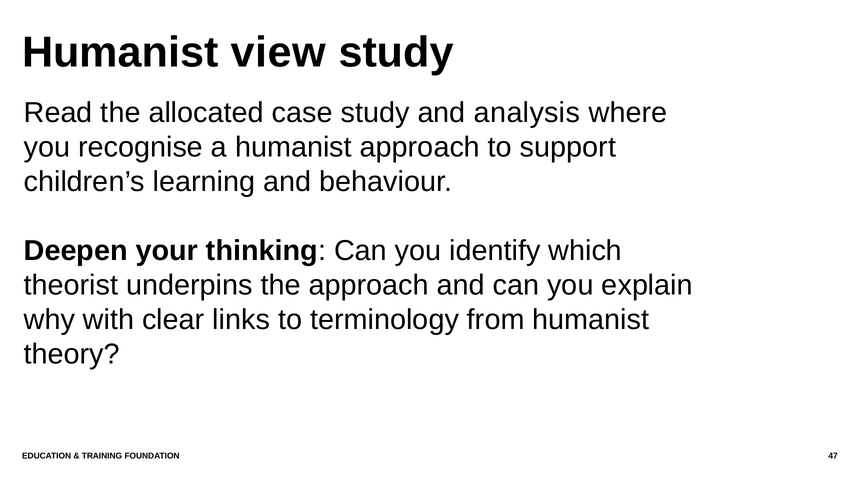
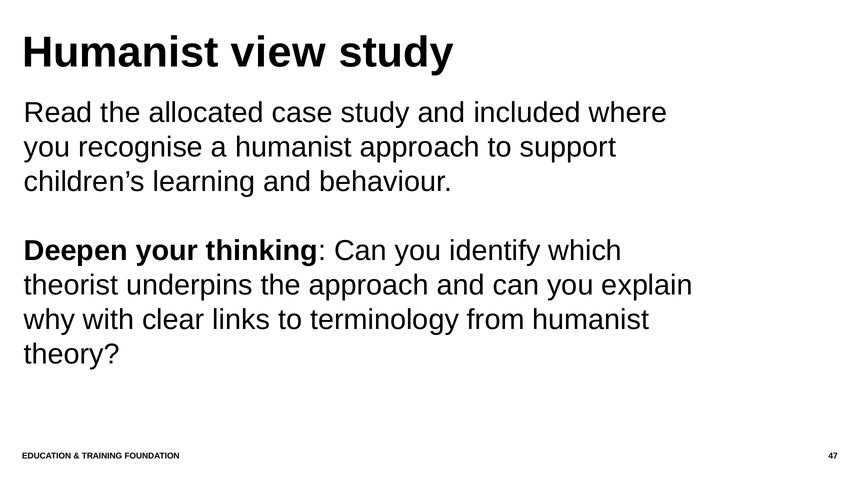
analysis: analysis -> included (527, 113)
